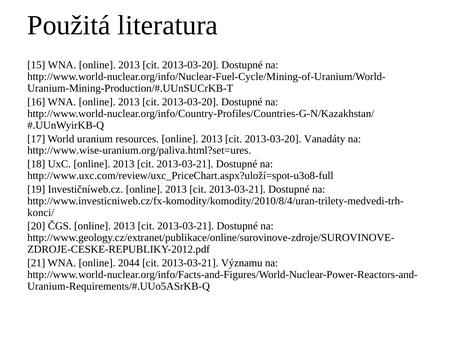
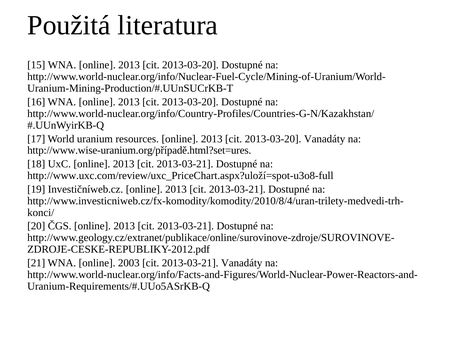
http://www.wise-uranium.org/paliva.html?set=ures: http://www.wise-uranium.org/paliva.html?set=ures -> http://www.wise-uranium.org/případě.html?set=ures (139, 151)
2044: 2044 -> 2003 (129, 263)
2013-03-21 Významu: Významu -> Vanadáty (242, 263)
